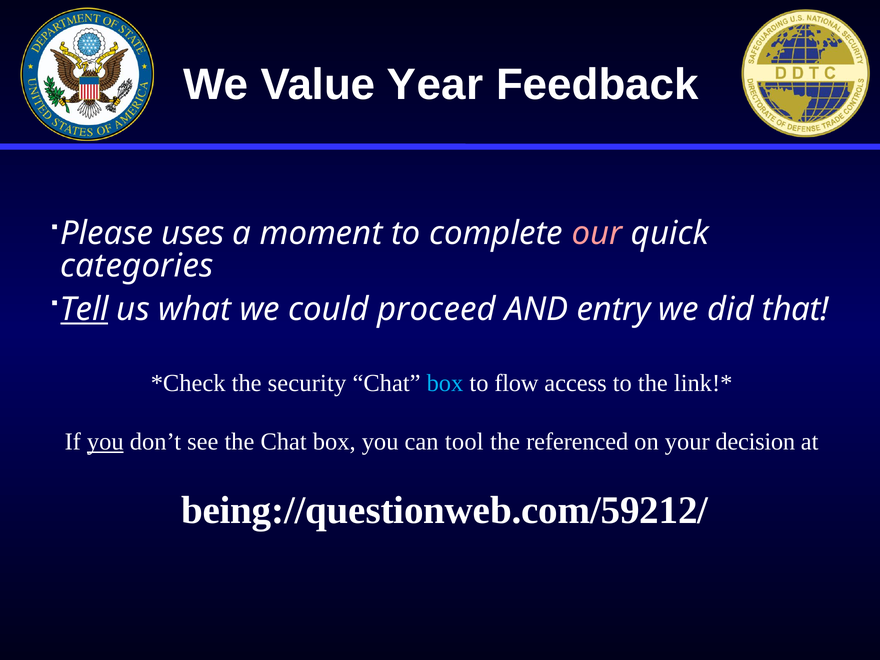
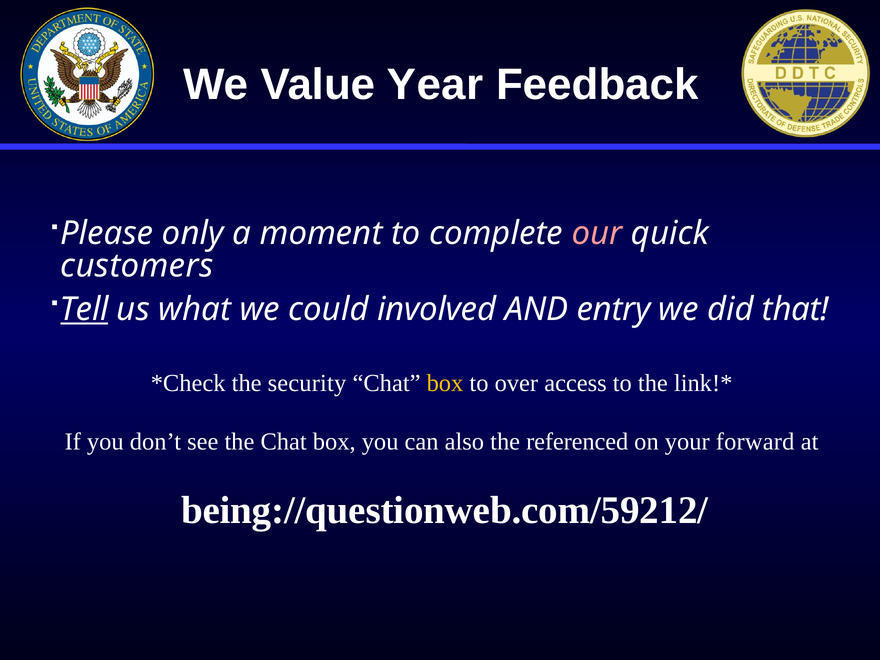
uses: uses -> only (193, 234)
categories: categories -> customers (137, 266)
proceed: proceed -> involved (437, 309)
box colour: light blue -> yellow (445, 383)
flow: flow -> over (516, 383)
you underline: present -> none (105, 442)
tool: tool -> also (464, 442)
decision: decision -> forward (755, 442)
